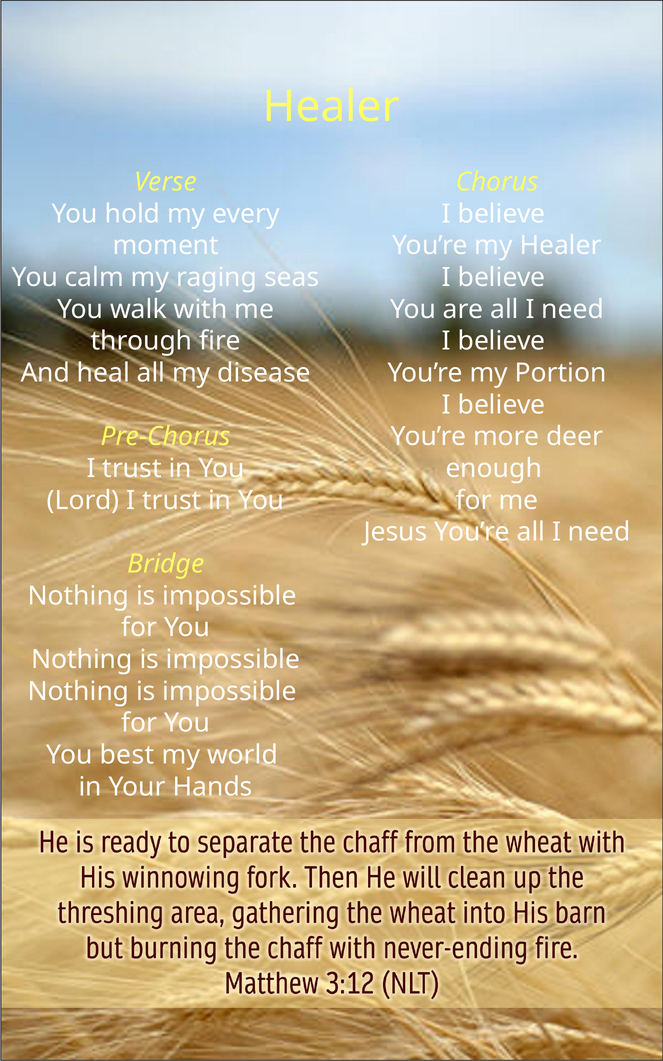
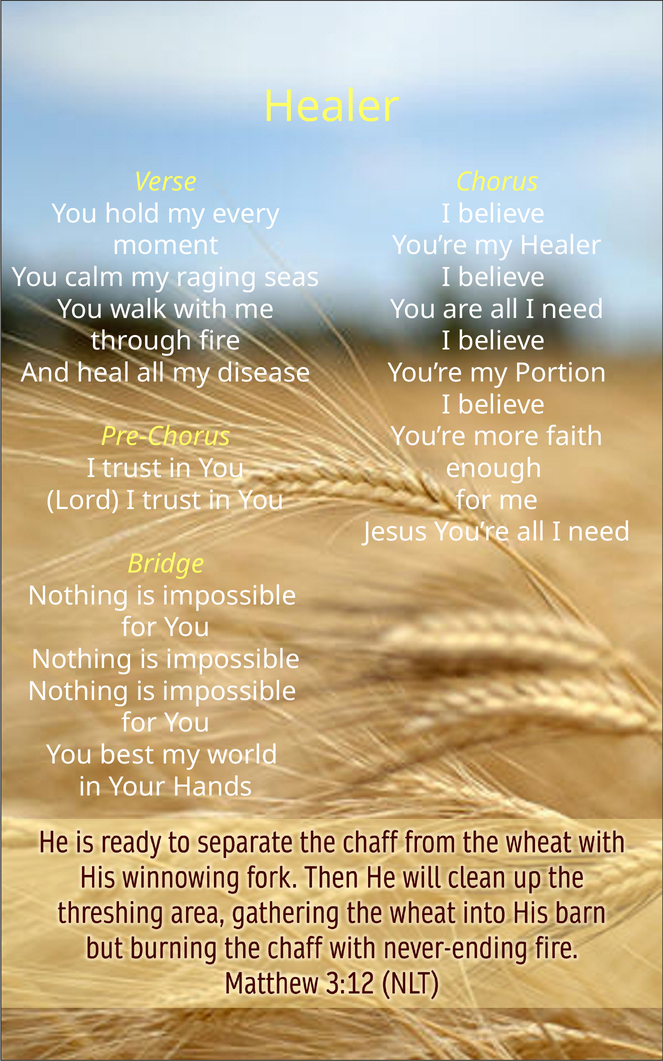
deer: deer -> faith (575, 437)
